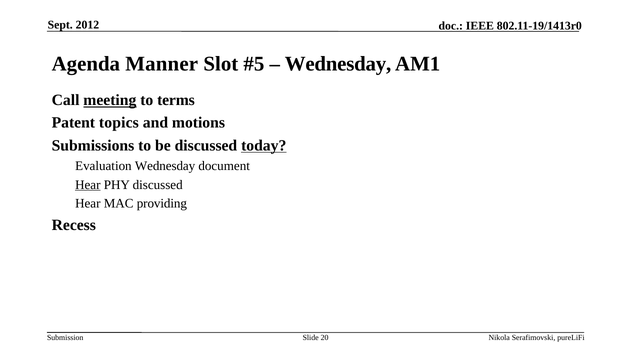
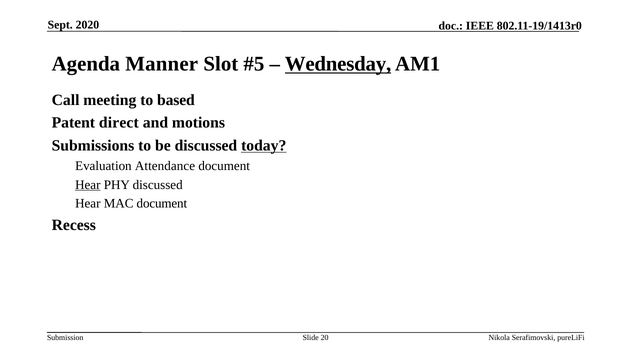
2012: 2012 -> 2020 (87, 25)
Wednesday underline: none -> present (338, 64)
meeting underline: present -> none (110, 100)
terms: terms -> based (176, 100)
topics: topics -> direct (119, 123)
Evaluation Wednesday: Wednesday -> Attendance (165, 166)
MAC providing: providing -> document (162, 204)
